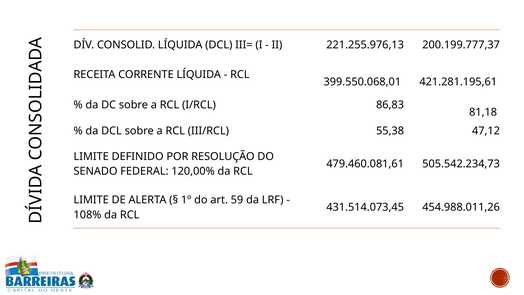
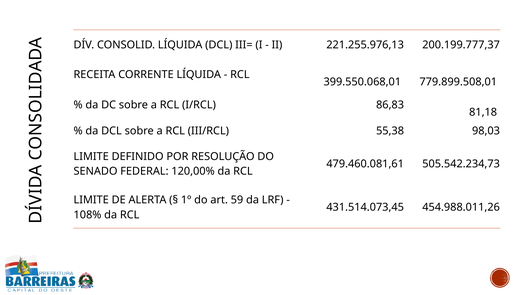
421.281.195,61: 421.281.195,61 -> 779.899.508,01 (458, 82)
47,12: 47,12 -> 98,03 (486, 131)
